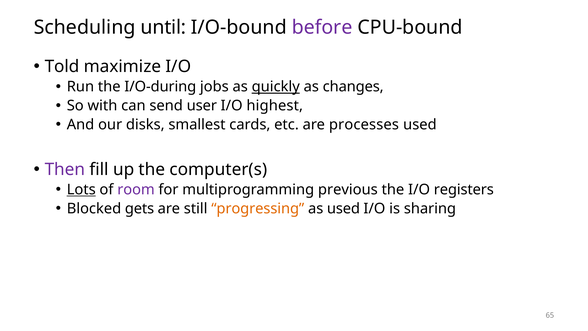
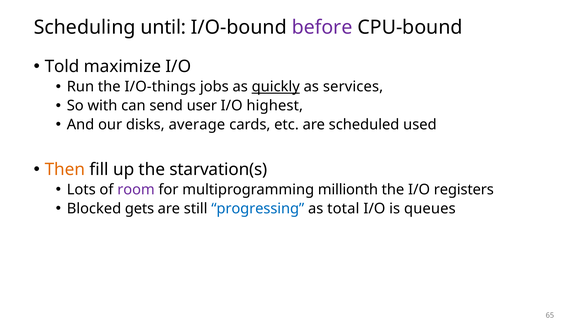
I/O-during: I/O-during -> I/O-things (160, 87)
changes: changes -> services (353, 87)
smallest: smallest -> average (197, 125)
processes: processes -> scheduled (364, 125)
Then colour: purple -> orange (65, 169)
computer(s: computer(s -> starvation(s (218, 169)
Lots underline: present -> none (81, 189)
previous: previous -> millionth (348, 189)
progressing colour: orange -> blue (258, 208)
as used: used -> total (343, 208)
sharing: sharing -> queues (430, 208)
